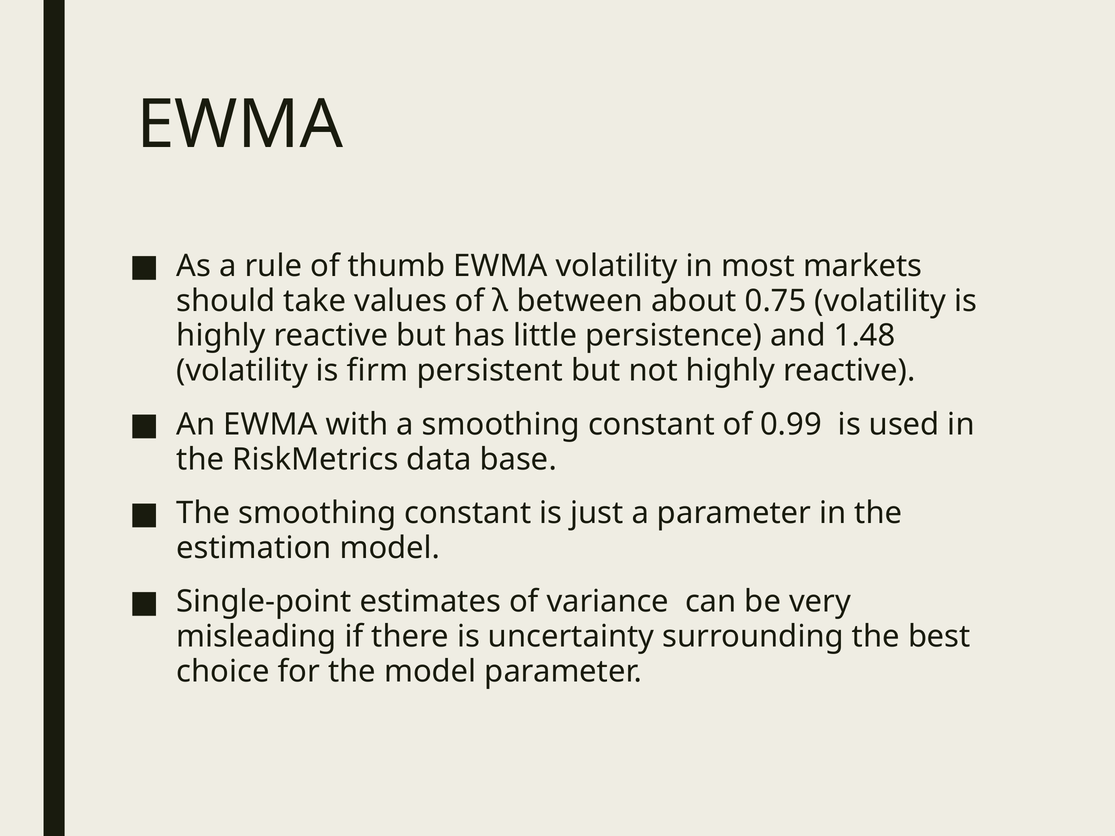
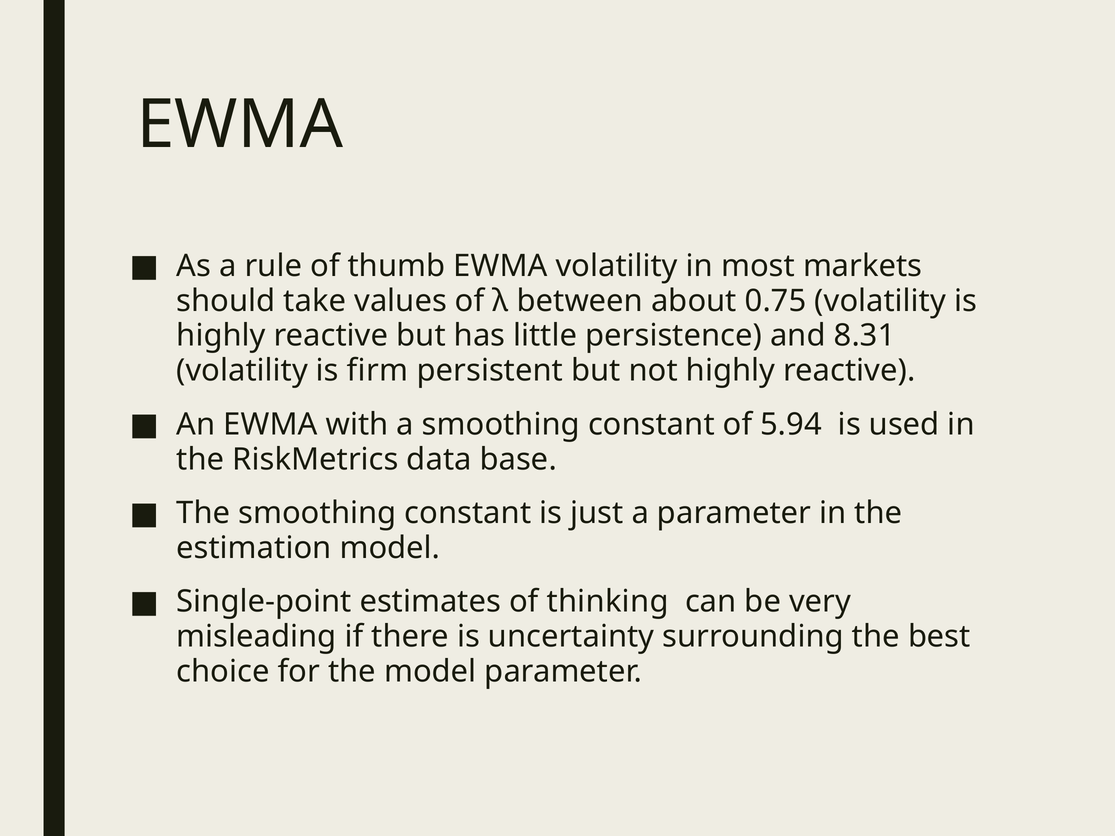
1.48: 1.48 -> 8.31 (865, 336)
0.99: 0.99 -> 5.94 (791, 424)
variance: variance -> thinking (608, 602)
